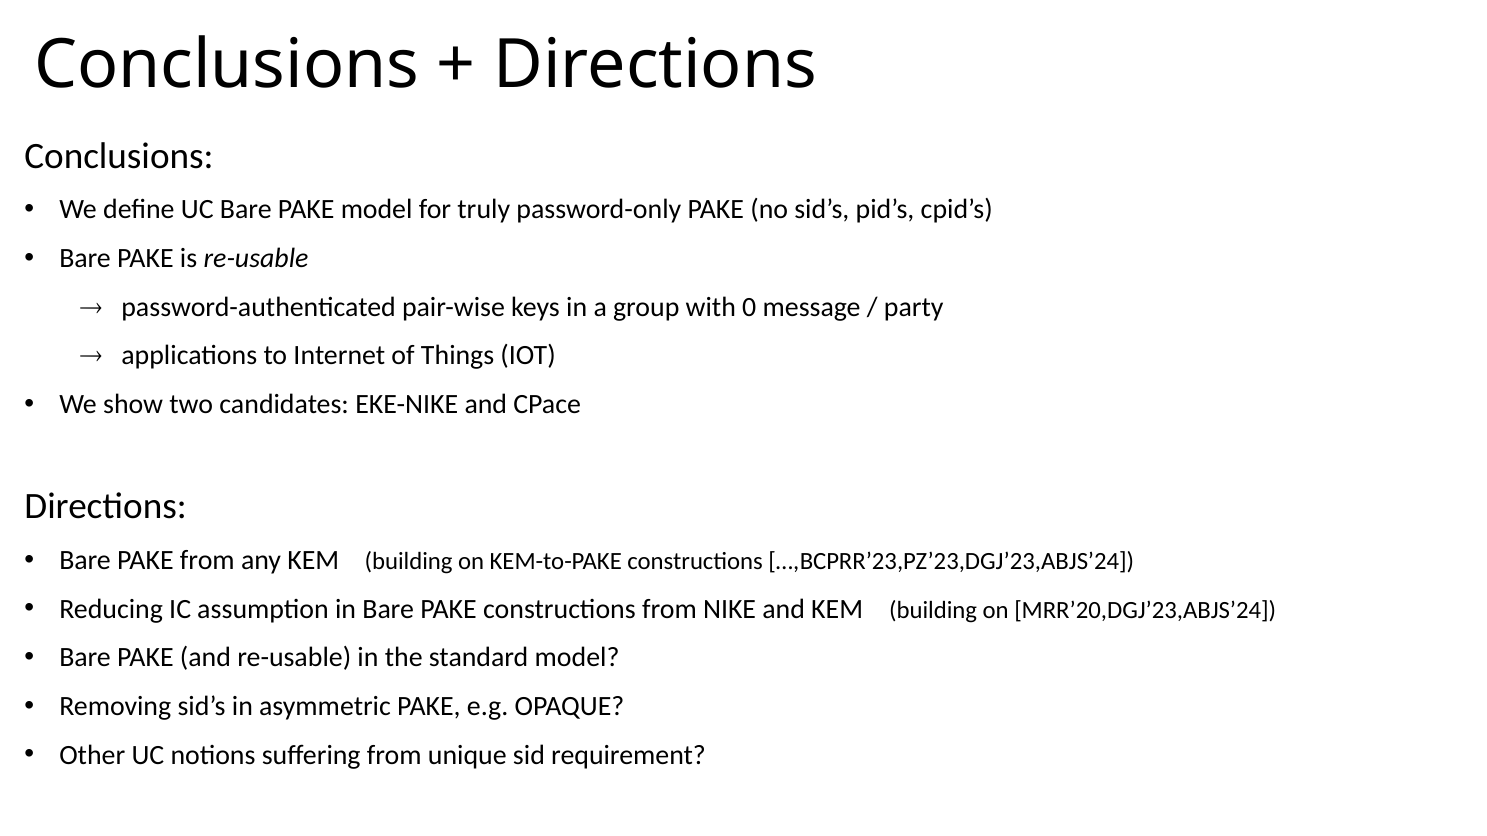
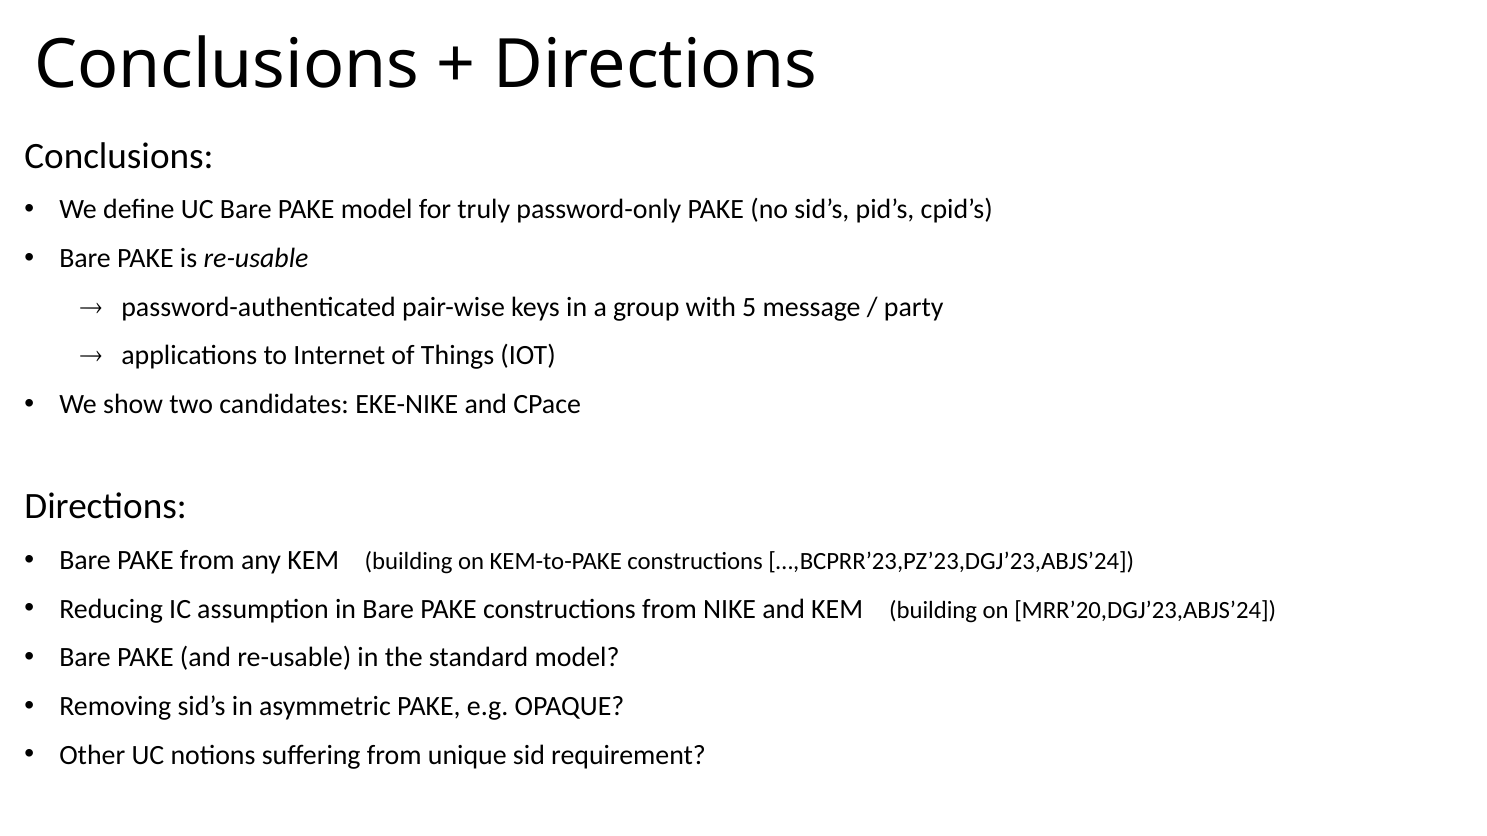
0: 0 -> 5 (749, 307)
